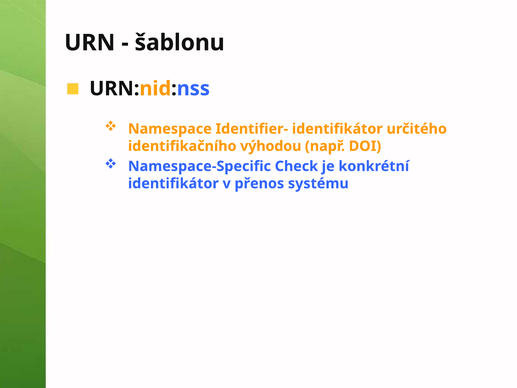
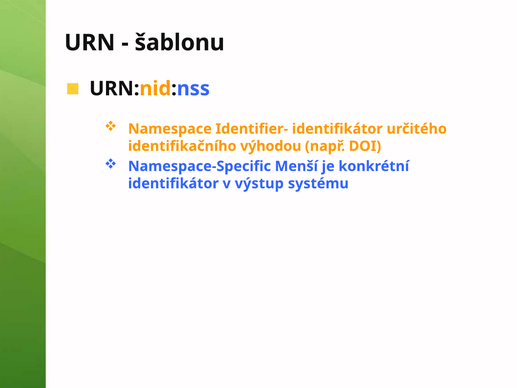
Check: Check -> Menší (296, 166)
přenos: přenos -> výstup (259, 183)
